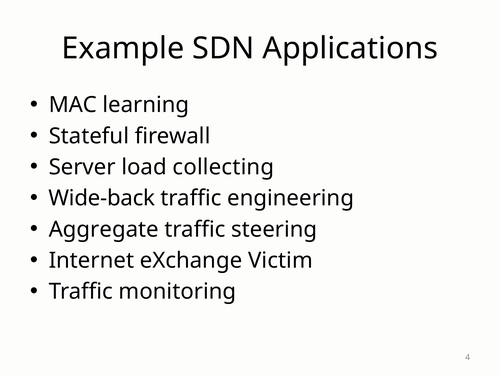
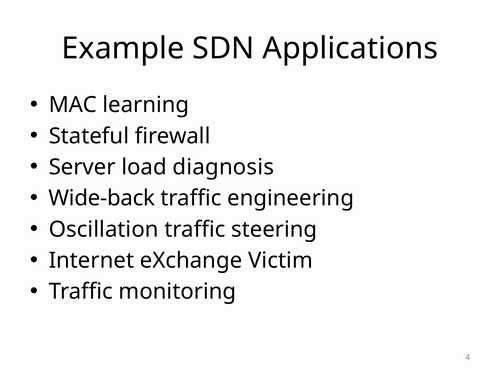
collecting: collecting -> diagnosis (223, 167)
Aggregate: Aggregate -> Oscillation (104, 229)
